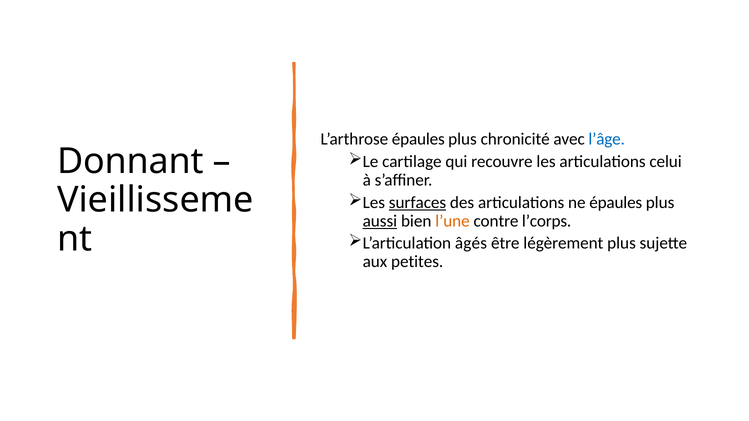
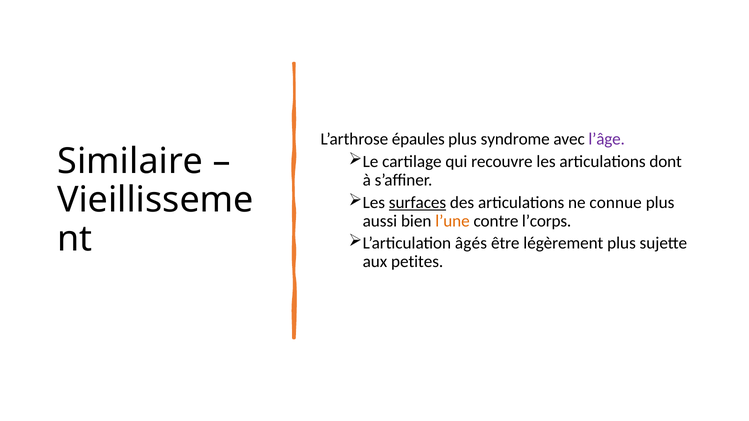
chronicité: chronicité -> syndrome (515, 139)
l’âge colour: blue -> purple (607, 139)
Donnant: Donnant -> Similaire (130, 162)
celui: celui -> dont (666, 162)
ne épaules: épaules -> connue (616, 203)
aussi underline: present -> none (380, 221)
